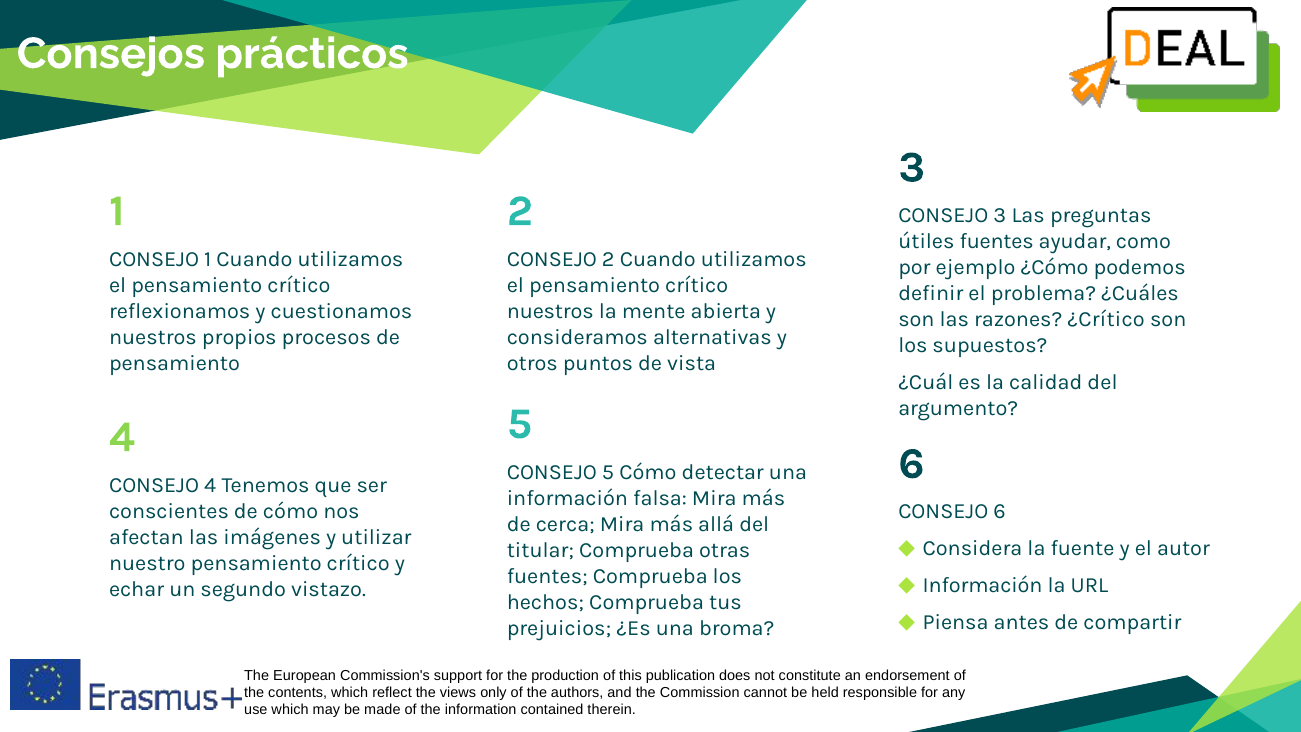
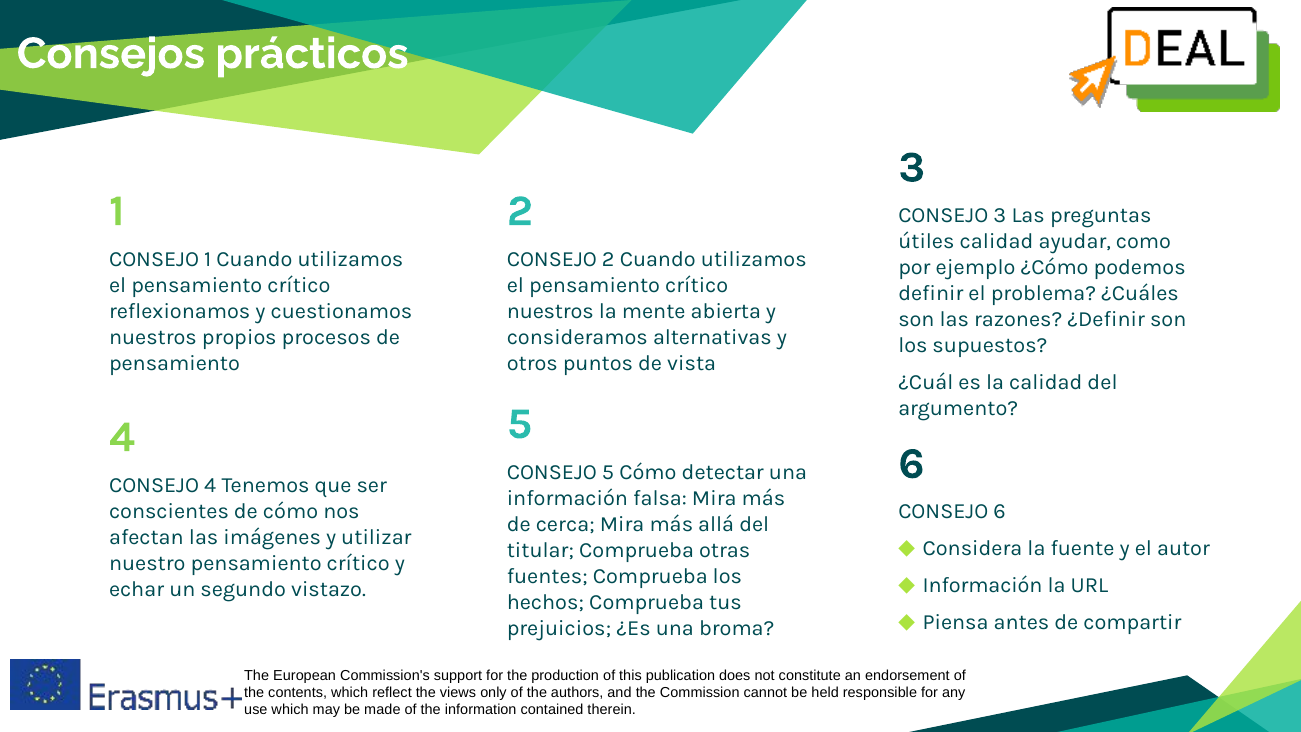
útiles fuentes: fuentes -> calidad (996, 241)
¿Crítico: ¿Crítico -> ¿Definir (1106, 319)
